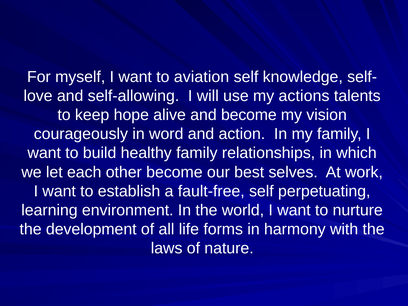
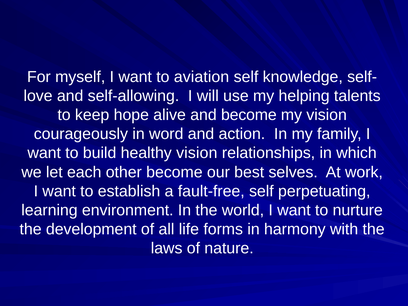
actions: actions -> helping (304, 96)
healthy family: family -> vision (197, 153)
